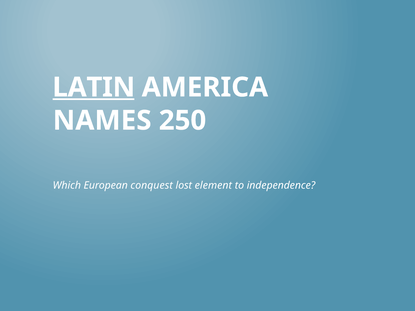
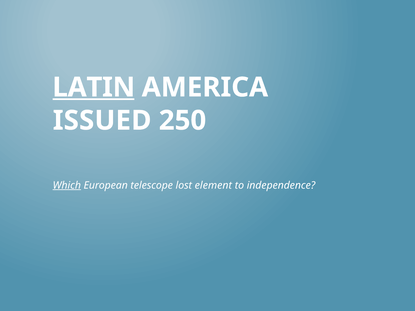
NAMES: NAMES -> ISSUED (102, 121)
Which underline: none -> present (67, 185)
conquest: conquest -> telescope (152, 185)
